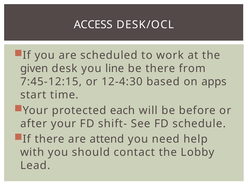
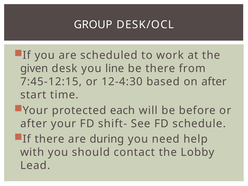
ACCESS: ACCESS -> GROUP (93, 25)
on apps: apps -> after (214, 82)
attend: attend -> during (107, 139)
